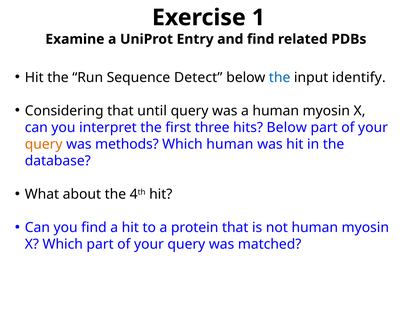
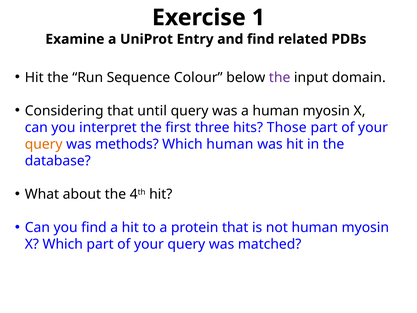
Detect: Detect -> Colour (198, 77)
the colour: blue -> purple (280, 77)
identify: identify -> domain (359, 77)
hits Below: Below -> Those (287, 127)
